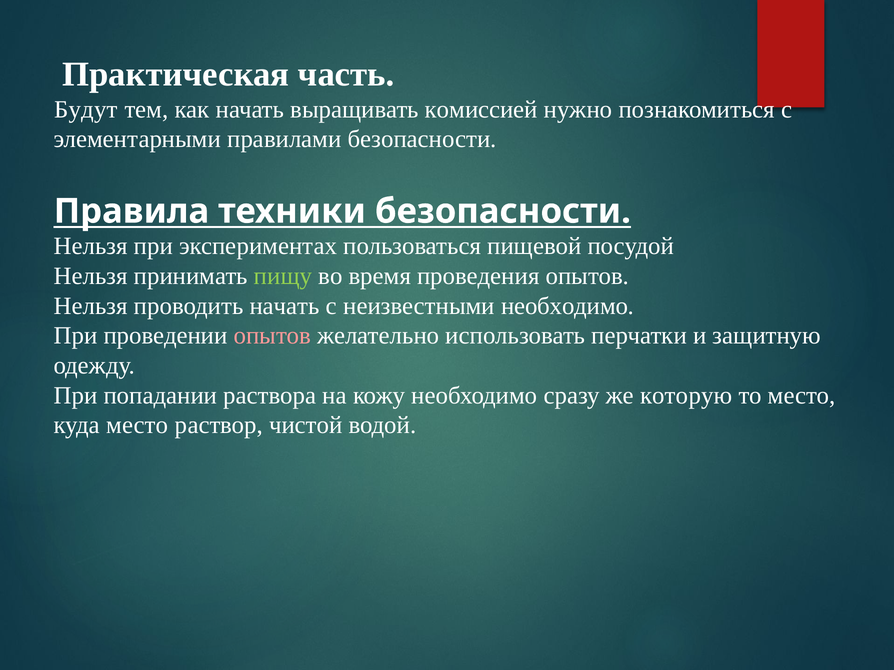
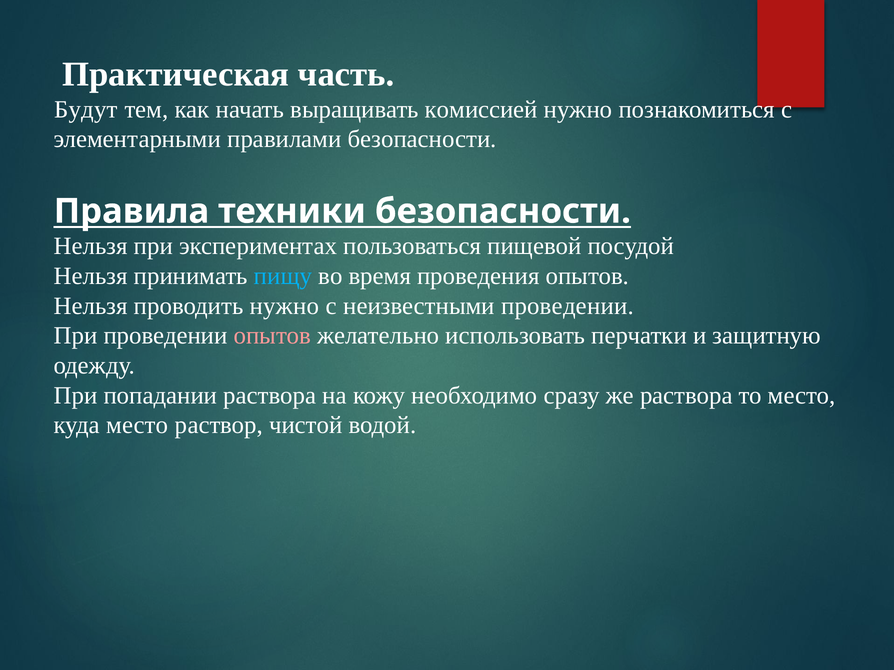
пищу colour: light green -> light blue (283, 276)
проводить начать: начать -> нужно (285, 306)
неизвестными необходимо: необходимо -> проведении (567, 306)
же которую: которую -> раствора (686, 396)
